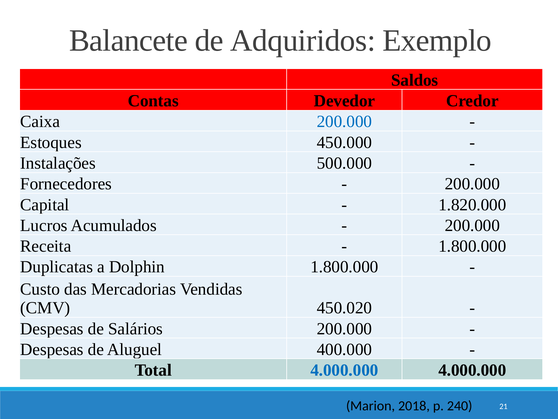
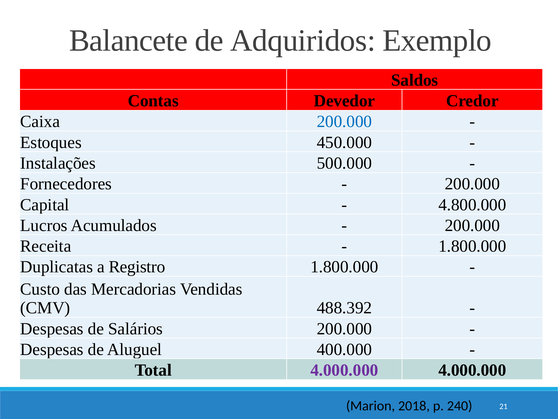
1.820.000: 1.820.000 -> 4.800.000 (472, 204)
Dolphin: Dolphin -> Registro (137, 267)
450.020: 450.020 -> 488.392 (344, 308)
4.000.000 colour: blue -> purple (344, 370)
